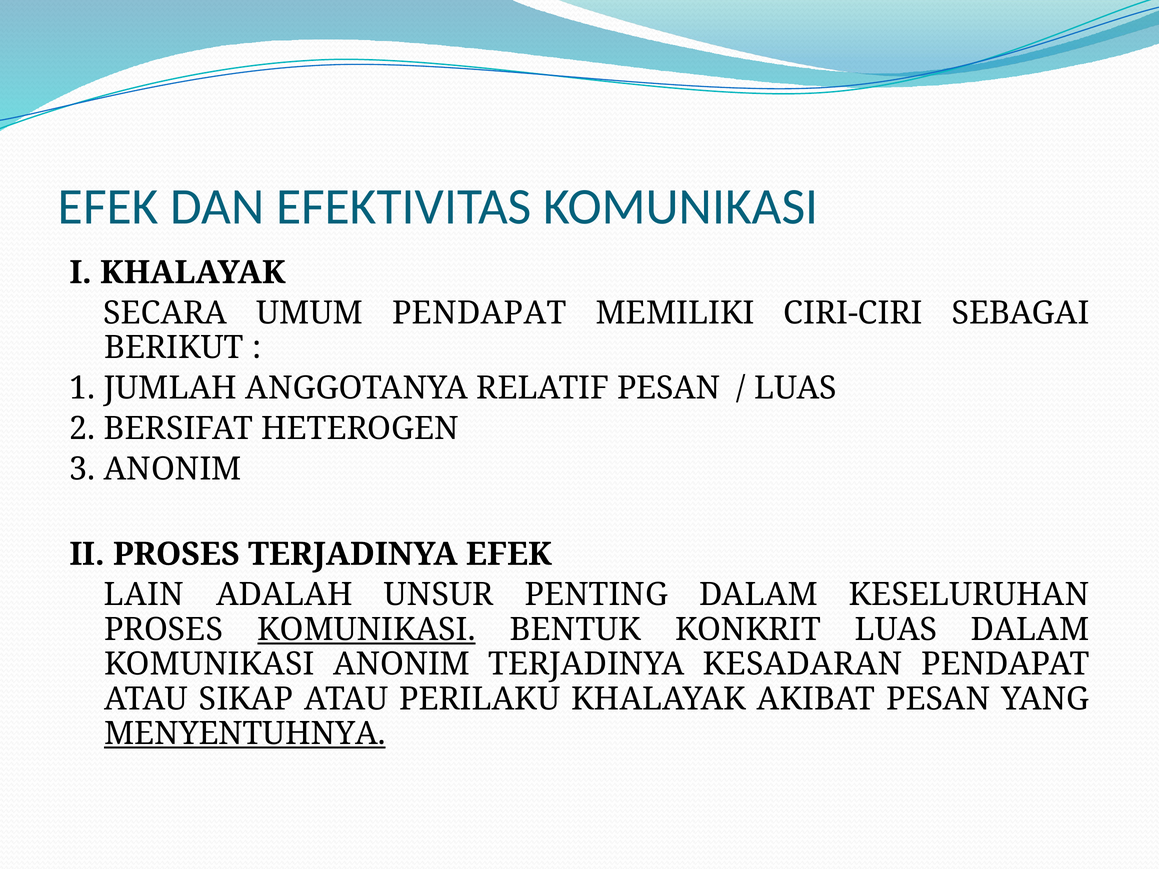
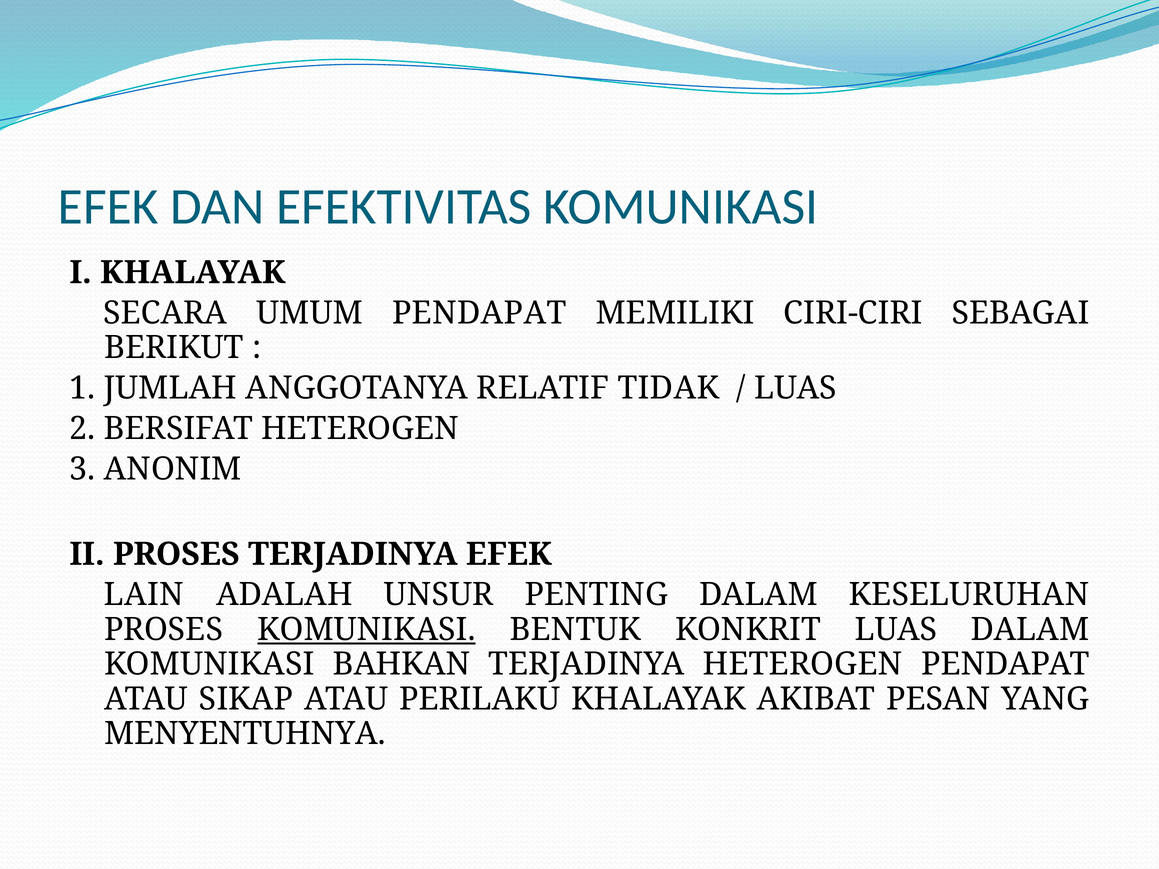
RELATIF PESAN: PESAN -> TIDAK (668, 388)
KOMUNIKASI ANONIM: ANONIM -> BAHKAN (402, 664)
TERJADINYA KESADARAN: KESADARAN -> HETEROGEN (803, 664)
MENYENTUHNYA underline: present -> none (245, 734)
